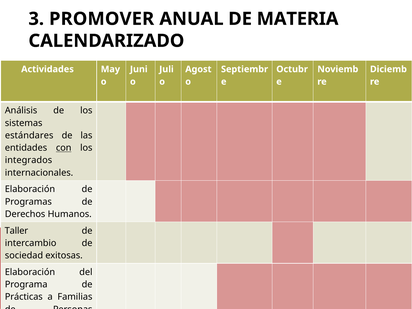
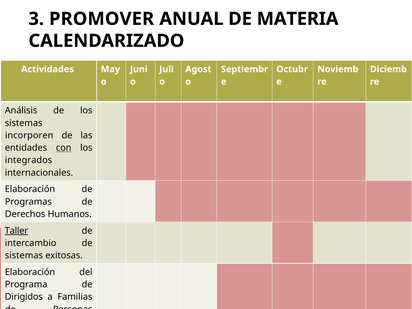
estándares: estándares -> incorporen (29, 135)
Taller underline: none -> present (16, 231)
sociedad: sociedad -> sistemas (24, 256)
Prácticas: Prácticas -> Dirigidos (24, 297)
